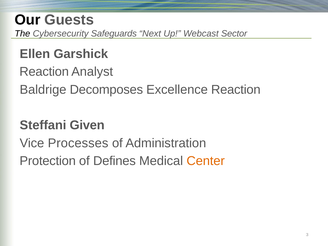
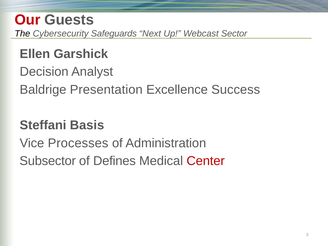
Our colour: black -> red (27, 20)
Reaction: Reaction -> Decision (44, 72)
Decomposes: Decomposes -> Presentation (106, 90)
Excellence Reaction: Reaction -> Success (236, 90)
Given: Given -> Basis (87, 125)
Protection: Protection -> Subsector (48, 161)
Center colour: orange -> red (206, 161)
